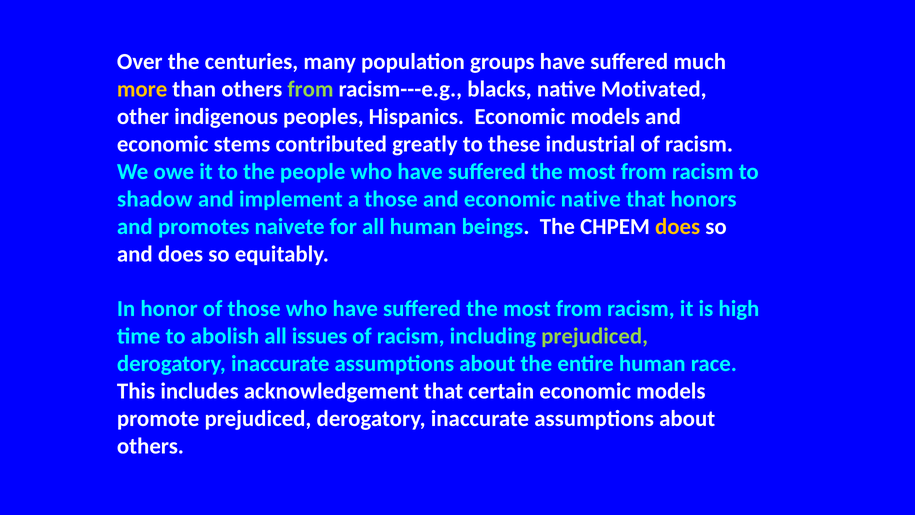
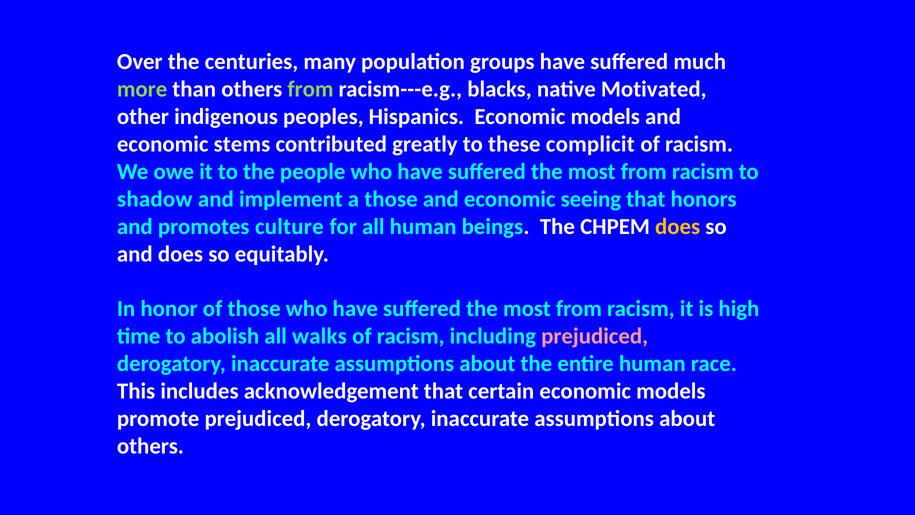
more colour: yellow -> light green (142, 89)
industrial: industrial -> complicit (590, 144)
economic native: native -> seeing (591, 199)
naivete: naivete -> culture (289, 226)
issues: issues -> walks (319, 336)
prejudiced colour: light green -> pink (595, 336)
